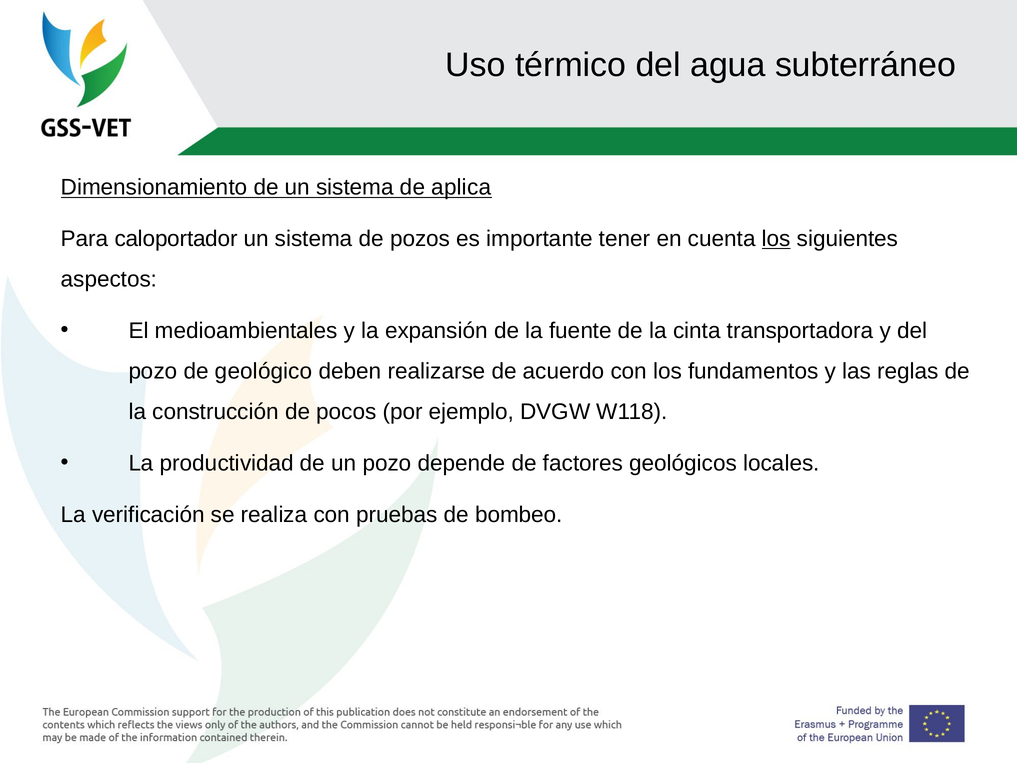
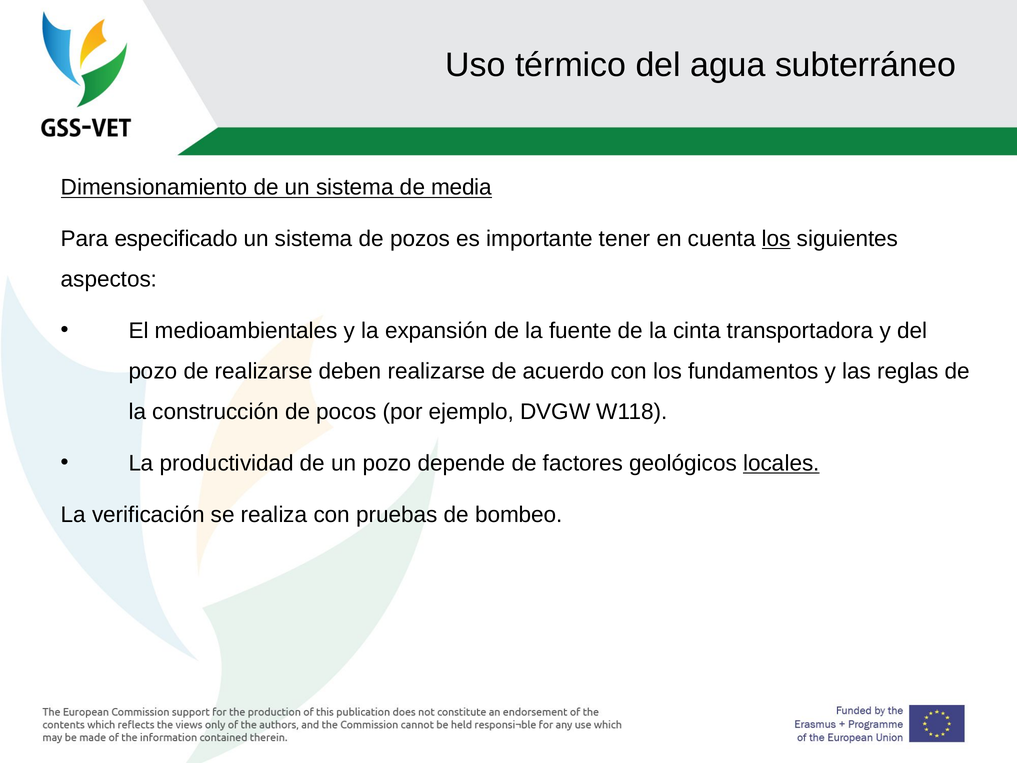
aplica: aplica -> media (461, 187)
caloportador: caloportador -> especificado (176, 239)
de geológico: geológico -> realizarse (264, 371)
locales underline: none -> present (781, 463)
